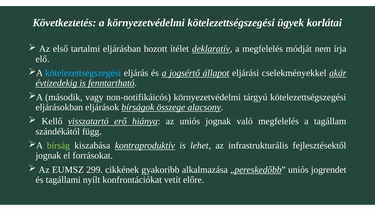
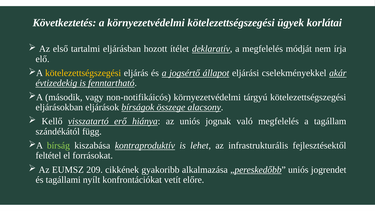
kötelezettségszegési colour: light blue -> yellow (83, 73)
jognak: jognak -> feltétel (48, 156)
299: 299 -> 209 (95, 170)
